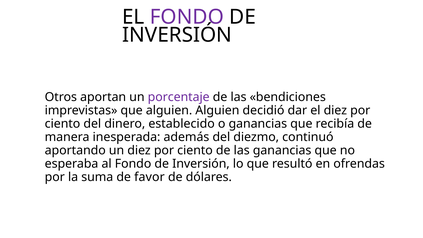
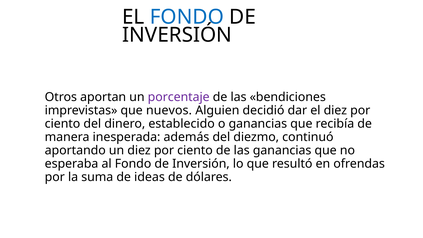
FONDO colour: purple -> blue (187, 17)
que alguien: alguien -> nuevos (169, 110)
favor: favor -> ideas (149, 177)
